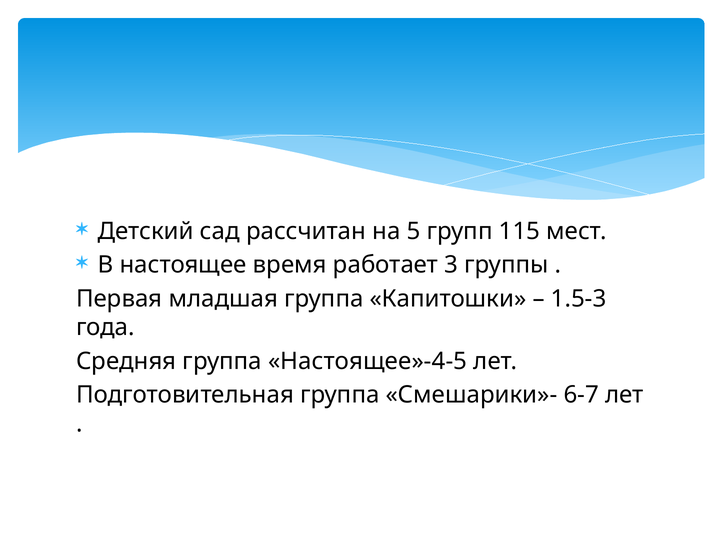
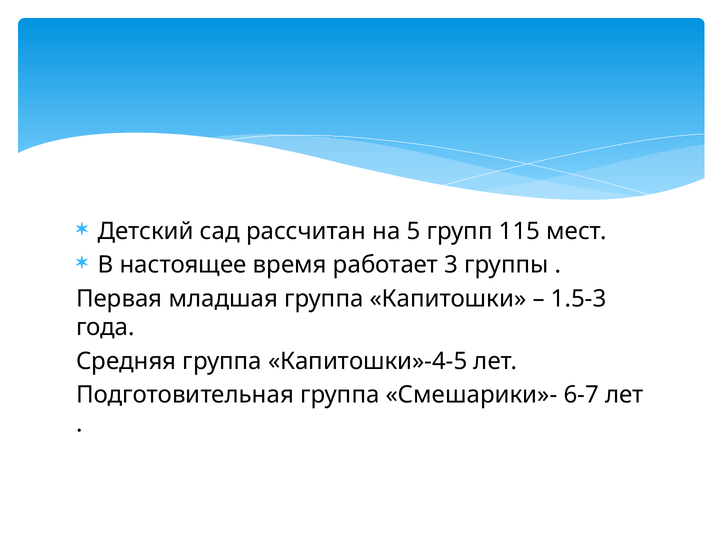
Настоящее»-4-5: Настоящее»-4-5 -> Капитошки»-4-5 (368, 361)
